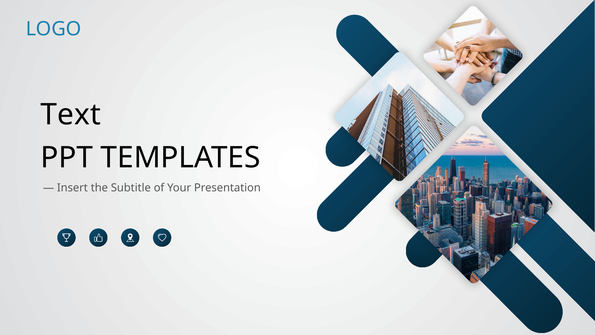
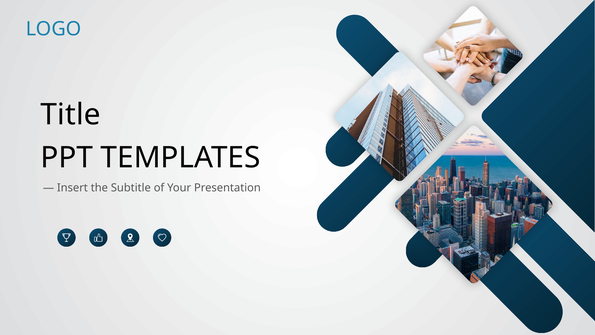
Text: Text -> Title (71, 115)
